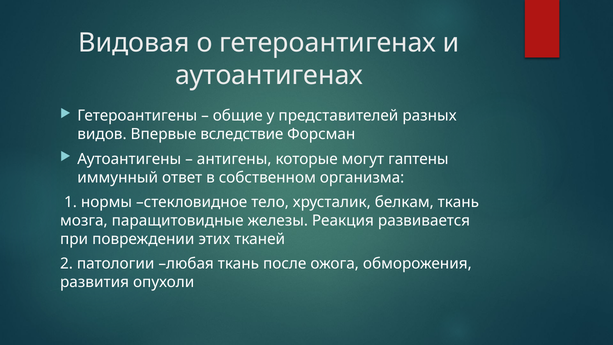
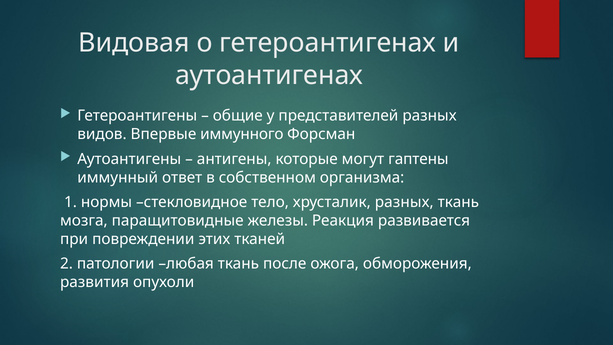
вследствие: вследствие -> иммунного (242, 134)
хрусталик белкам: белкам -> разных (404, 202)
